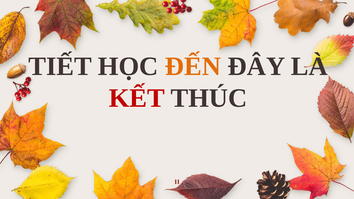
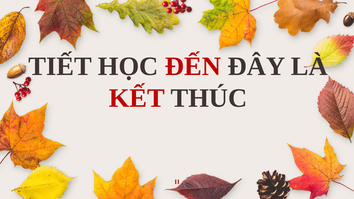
ĐẾN colour: orange -> red (193, 66)
